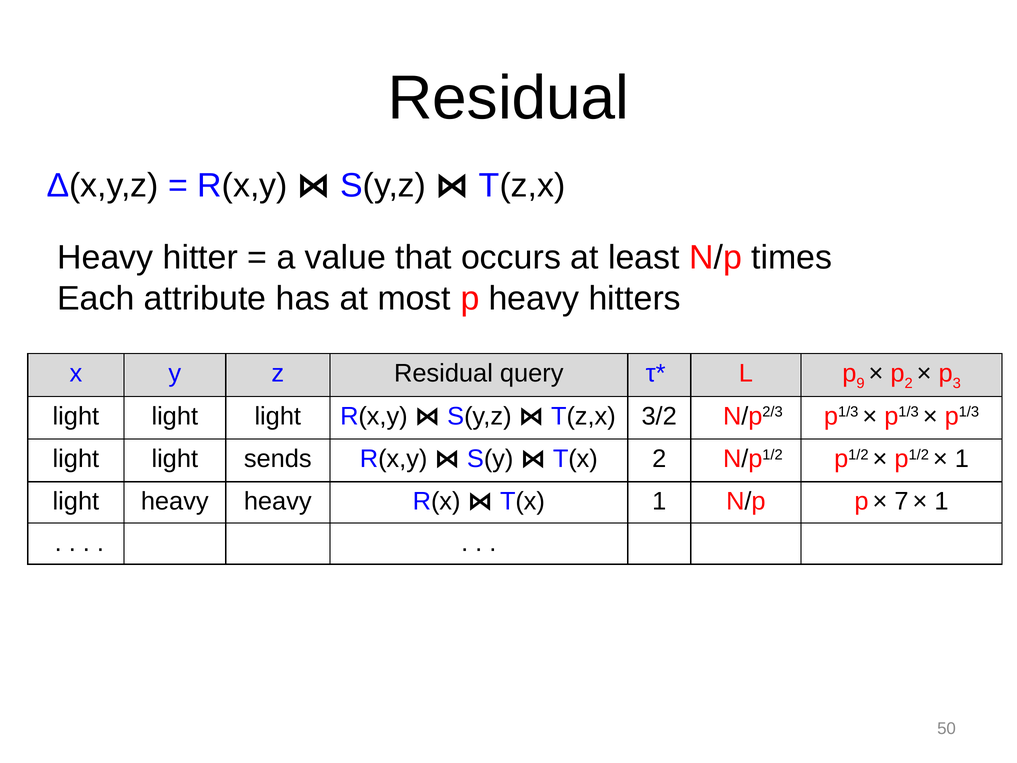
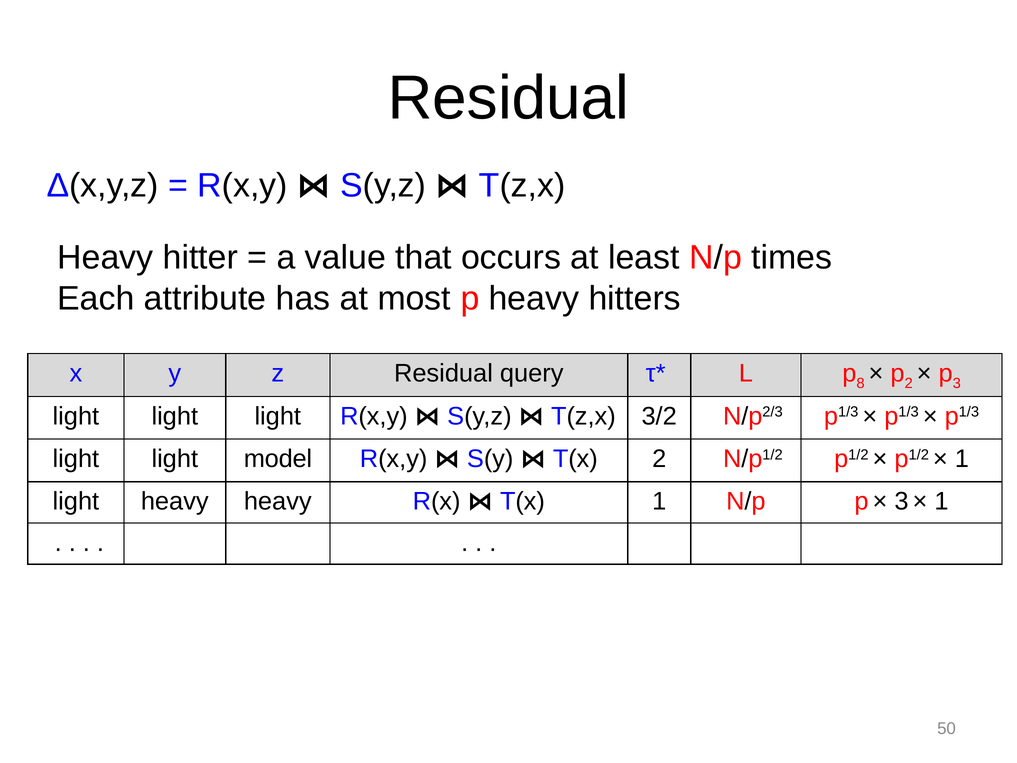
9: 9 -> 8 (860, 383)
sends: sends -> model (278, 459)
7: 7 -> 3 (902, 501)
